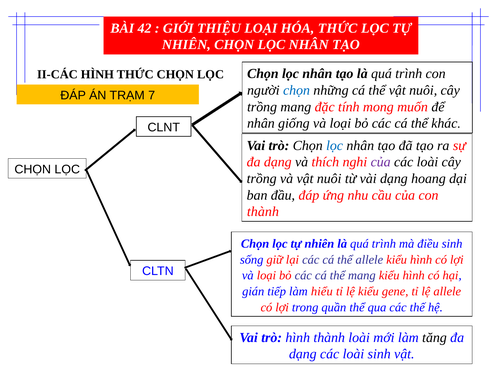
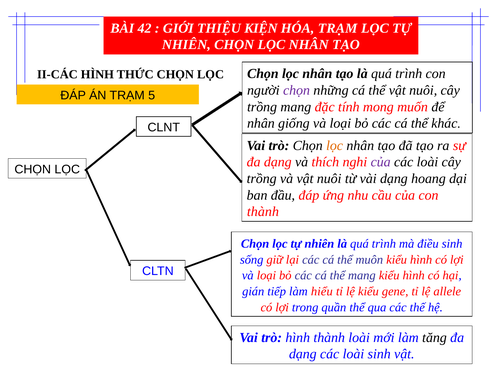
THIỆU LOẠI: LOẠI -> KIỆN (261, 28)
HÓA THỨC: THỨC -> TRẠM (338, 28)
chọn colour: blue -> purple (297, 90)
7: 7 -> 5 (152, 95)
lọc colour: blue -> orange (335, 146)
thể allele: allele -> muôn (369, 260)
